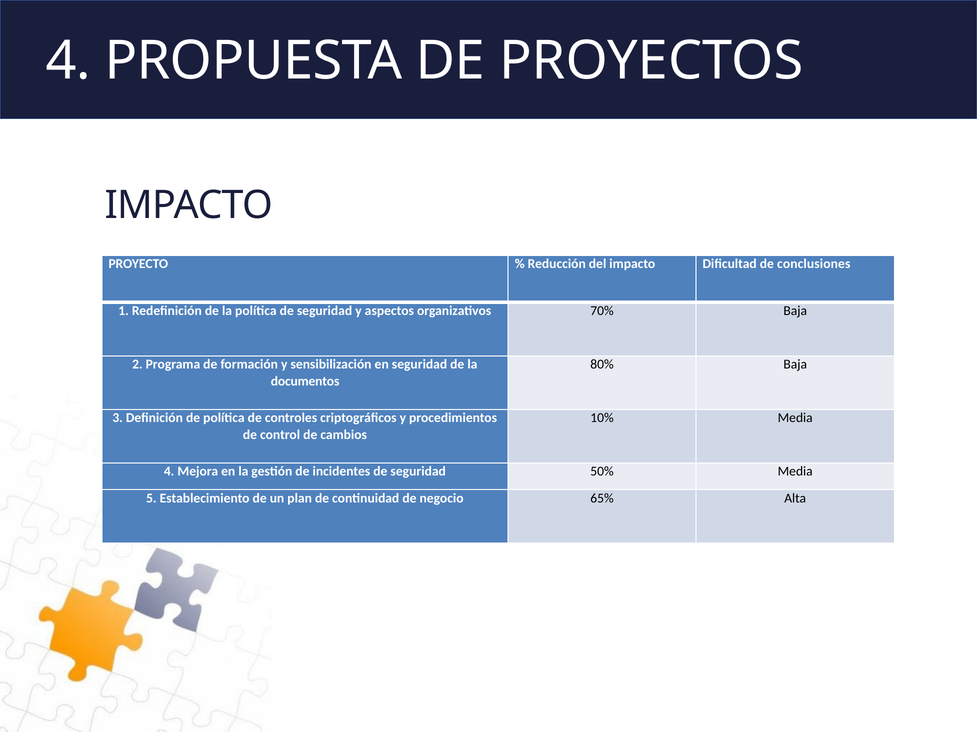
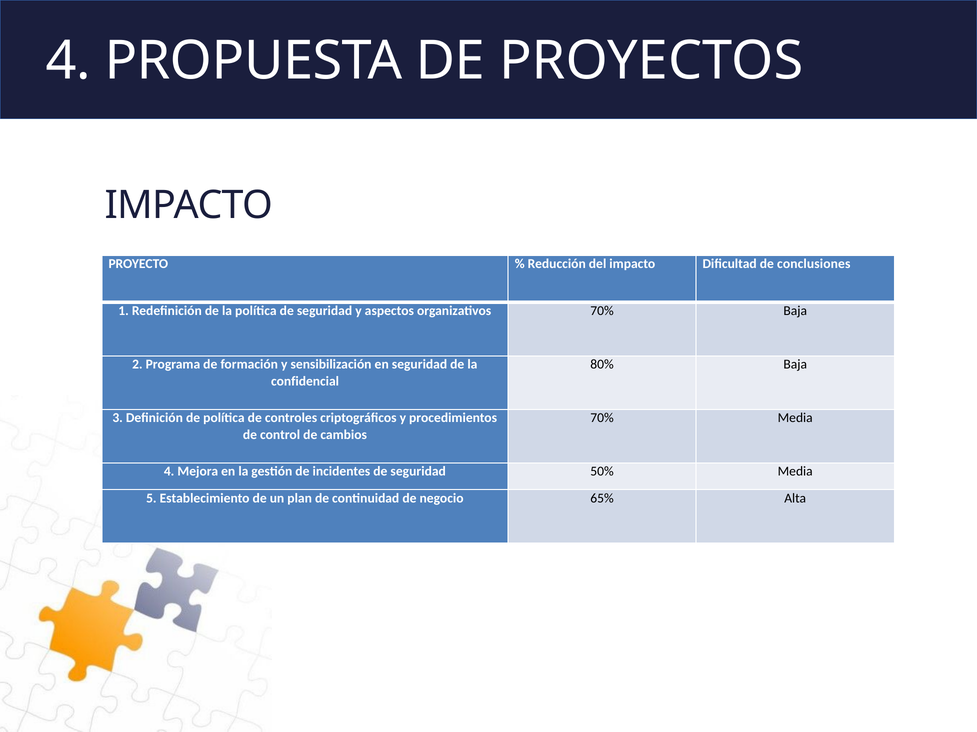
documentos: documentos -> confidencial (305, 381)
10%: 10% -> 70% (602, 418)
